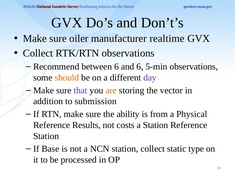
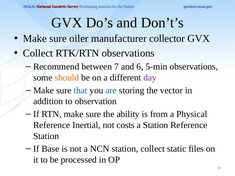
realtime: realtime -> collector (167, 39)
between 6: 6 -> 7 (116, 67)
that colour: purple -> blue (81, 90)
are colour: orange -> blue (111, 90)
submission: submission -> observation (96, 101)
Results: Results -> Inertial (86, 125)
type: type -> files (196, 149)
